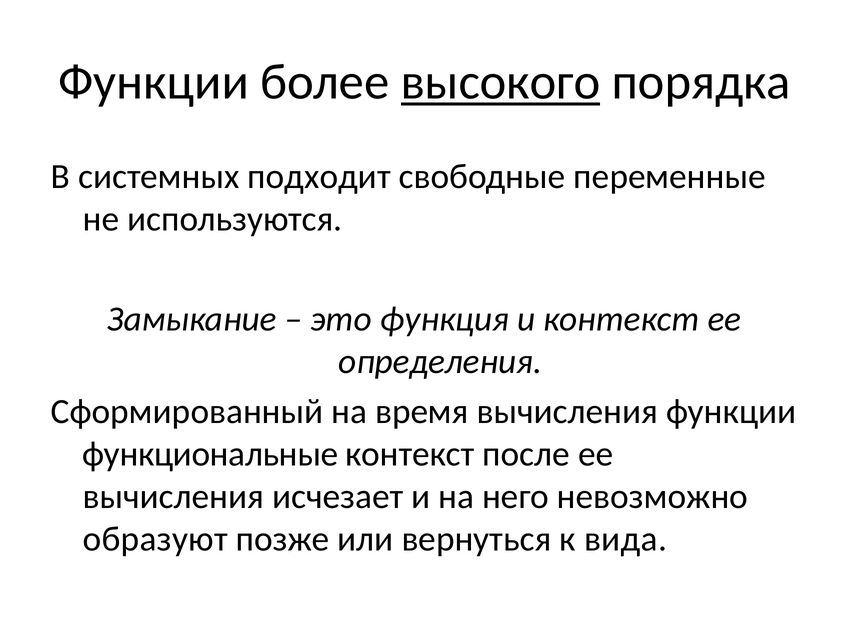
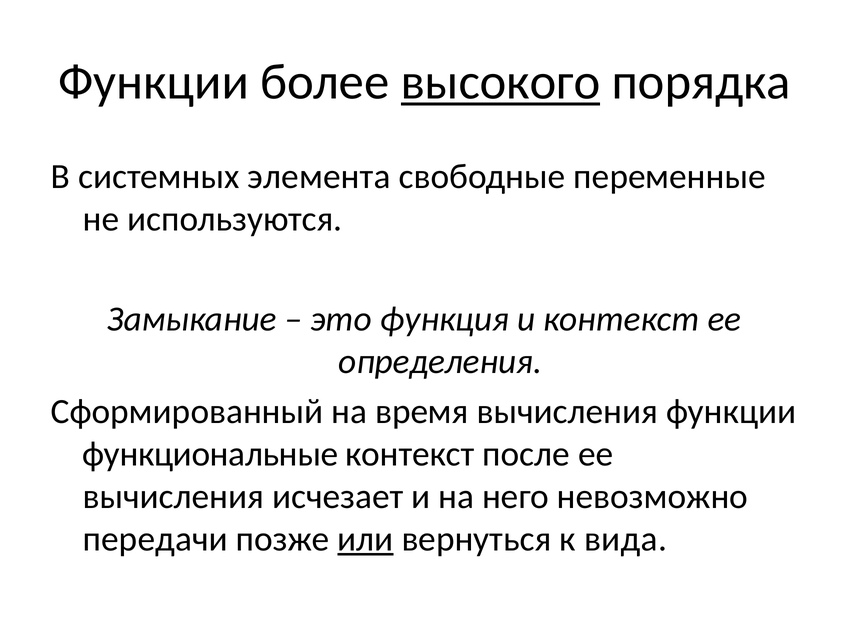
подходит: подходит -> элемента (319, 177)
образуют: образуют -> передачи (155, 539)
или underline: none -> present (365, 539)
